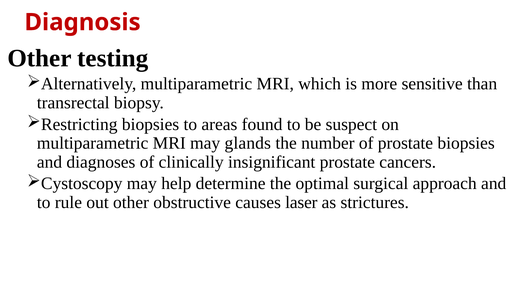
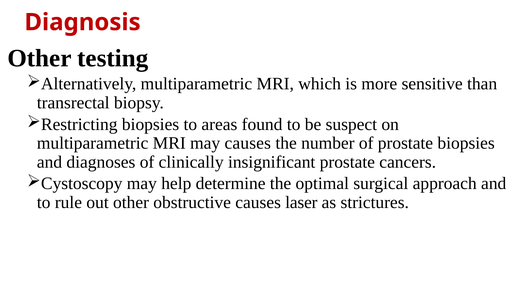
may glands: glands -> causes (248, 143)
